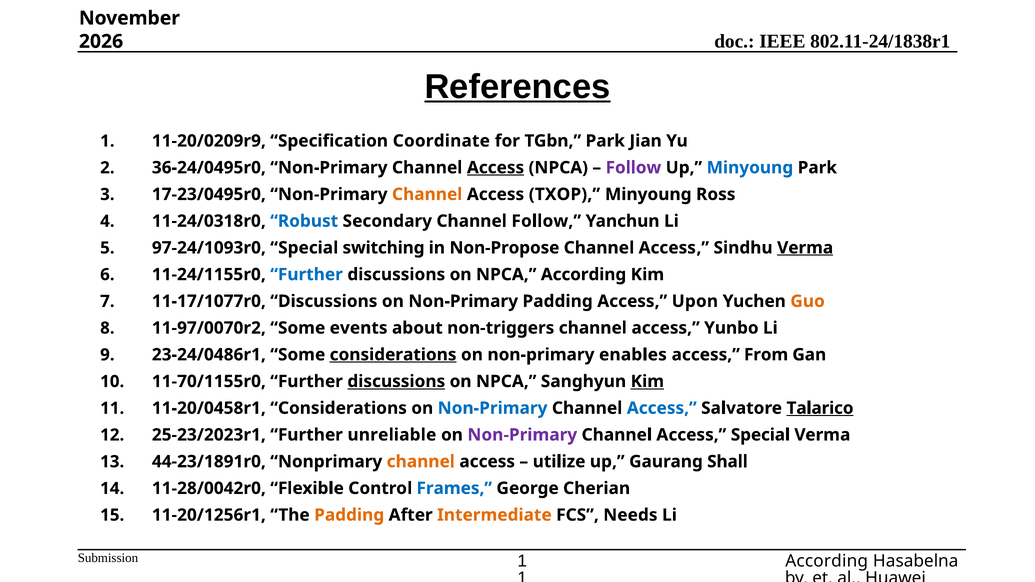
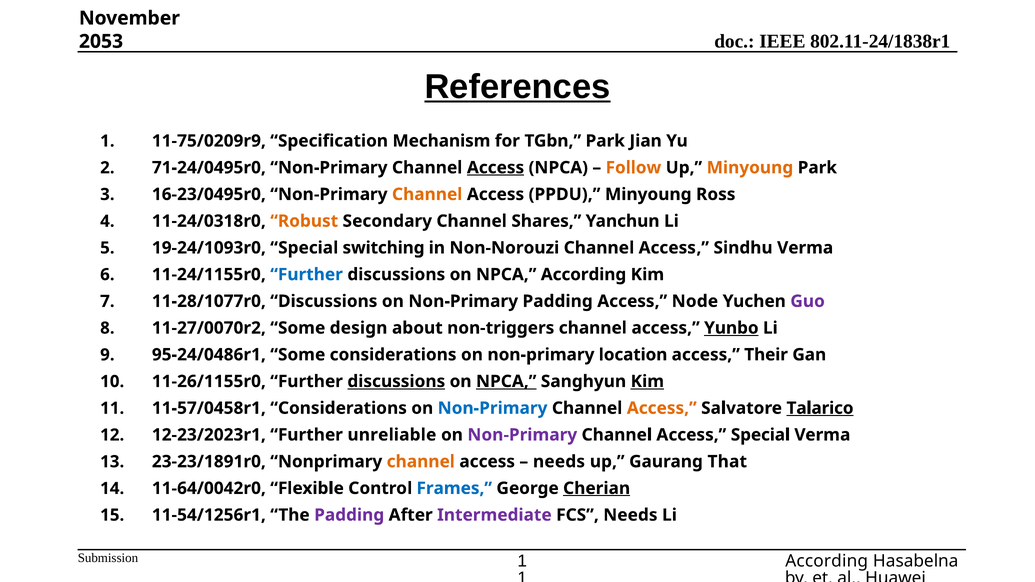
2026: 2026 -> 2053 (101, 41)
11-20/0209r9: 11-20/0209r9 -> 11-75/0209r9 (209, 141)
Coordinate: Coordinate -> Mechanism (441, 141)
36-24/0495r0: 36-24/0495r0 -> 71-24/0495r0 (209, 168)
Follow colour: purple -> orange (633, 168)
Minyoung colour: blue -> orange (750, 168)
17-23/0495r0: 17-23/0495r0 -> 16-23/0495r0 (209, 194)
TXOP: TXOP -> PPDU (564, 194)
Robust colour: blue -> orange (304, 221)
Channel Follow: Follow -> Shares (546, 221)
97-24/1093r0: 97-24/1093r0 -> 19-24/1093r0 (209, 248)
Non-Propose: Non-Propose -> Non-Norouzi (504, 248)
Verma underline: present -> none (805, 248)
11-17/1077r0: 11-17/1077r0 -> 11-28/1077r0 (209, 301)
Upon: Upon -> Node (695, 301)
Guo colour: orange -> purple (808, 301)
11-97/0070r2: 11-97/0070r2 -> 11-27/0070r2 (209, 328)
events: events -> design (359, 328)
Yunbo underline: none -> present (731, 328)
23-24/0486r1: 23-24/0486r1 -> 95-24/0486r1 (209, 355)
considerations underline: present -> none (393, 355)
enables: enables -> location (633, 355)
From: From -> Their (766, 355)
11-70/1155r0: 11-70/1155r0 -> 11-26/1155r0 (209, 382)
NPCA underline: none -> present (506, 382)
11-20/0458r1: 11-20/0458r1 -> 11-57/0458r1 (209, 408)
Access colour: blue -> orange (662, 408)
25-23/2023r1: 25-23/2023r1 -> 12-23/2023r1 (209, 435)
44-23/1891r0: 44-23/1891r0 -> 23-23/1891r0 (209, 462)
utilize: utilize -> needs (559, 462)
Shall: Shall -> That (727, 462)
11-28/0042r0: 11-28/0042r0 -> 11-64/0042r0 (209, 488)
Cherian underline: none -> present (597, 488)
11-20/1256r1: 11-20/1256r1 -> 11-54/1256r1 (209, 515)
Padding colour: orange -> purple (349, 515)
Intermediate colour: orange -> purple (494, 515)
